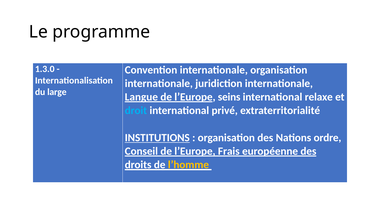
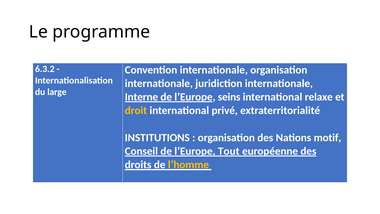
1.3.0: 1.3.0 -> 6.3.2 (45, 69)
Langue: Langue -> Interne (141, 97)
droit colour: light blue -> yellow (136, 110)
INSTITUTIONS underline: present -> none (157, 138)
ordre: ordre -> motif (327, 138)
Frais: Frais -> Tout (229, 151)
